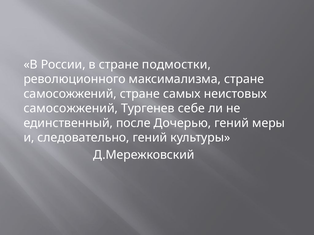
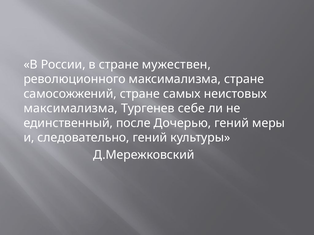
подмостки: подмостки -> мужествен (176, 65)
самосожжений: самосожжений -> максимализма (71, 109)
